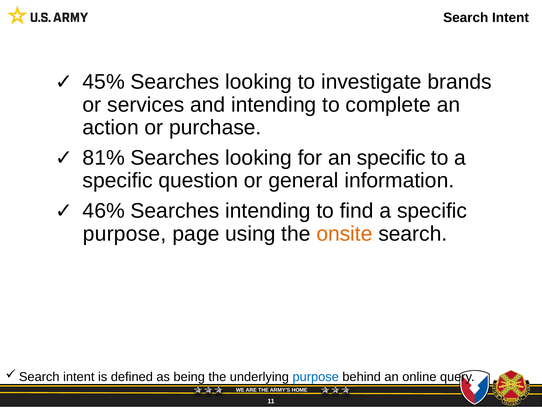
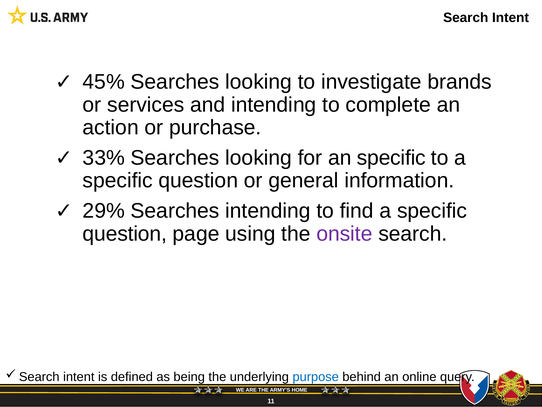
81%: 81% -> 33% (104, 158)
46%: 46% -> 29% (104, 211)
purpose: purpose -> question (125, 233)
onsite colour: orange -> purple (344, 233)
